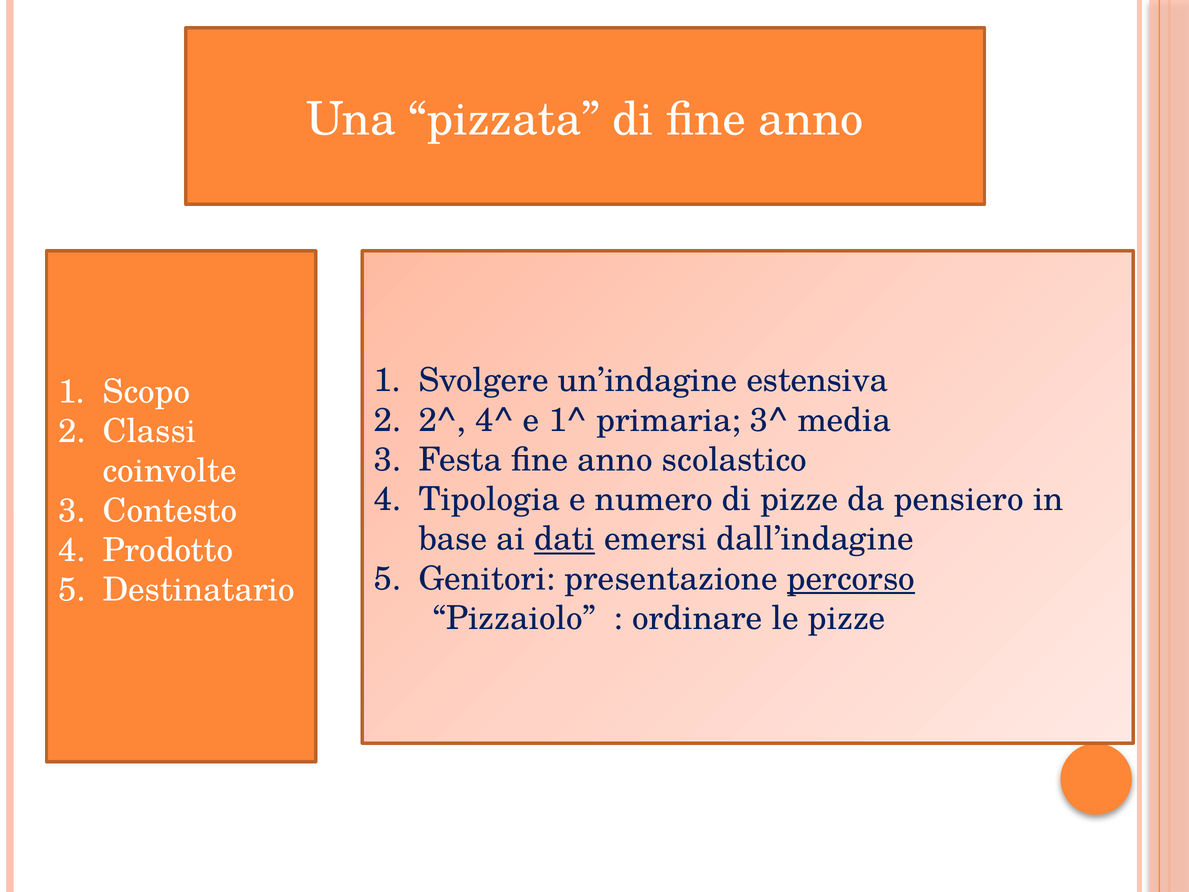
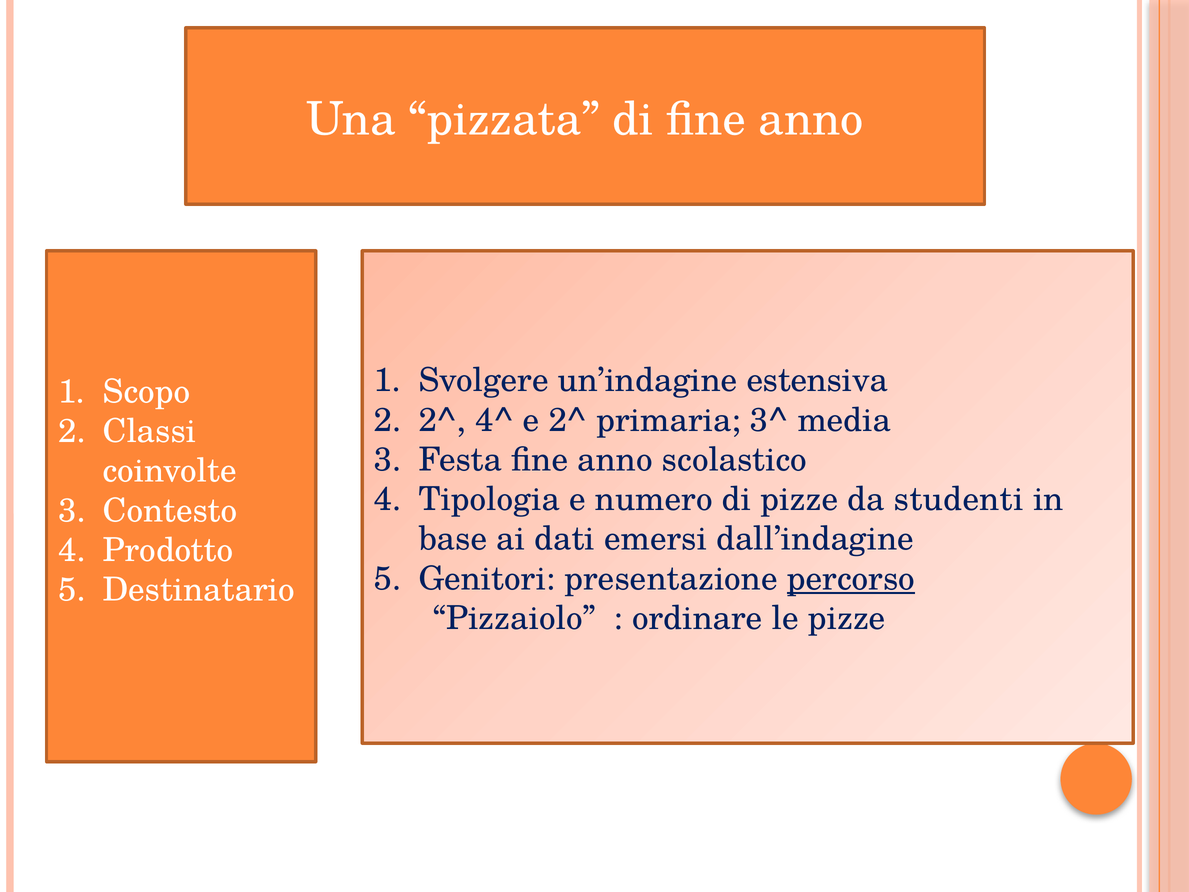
e 1^: 1^ -> 2^ (568, 420)
pensiero: pensiero -> studenti (959, 499)
dati underline: present -> none (565, 539)
